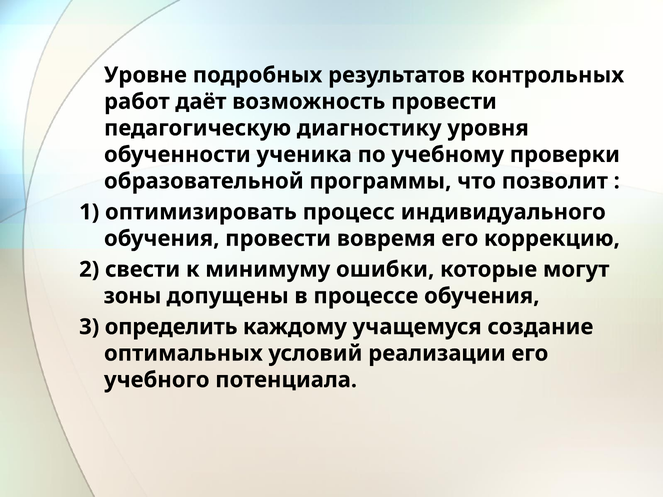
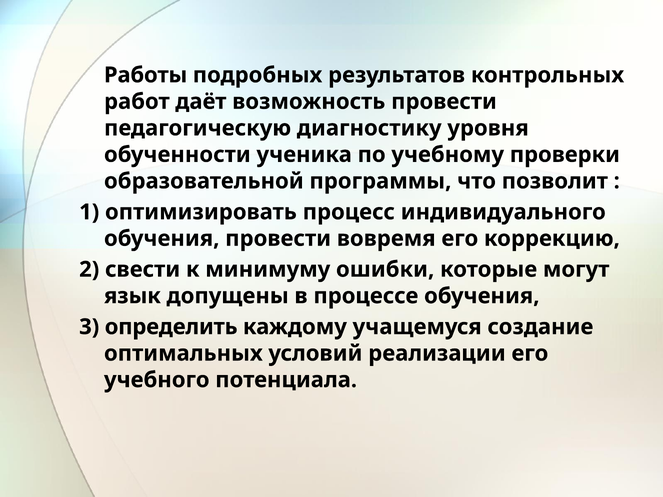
Уровне: Уровне -> Работы (146, 75)
зоны: зоны -> язык (132, 296)
